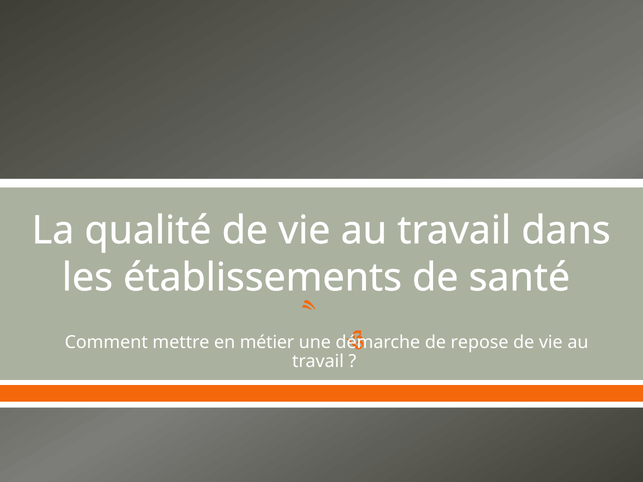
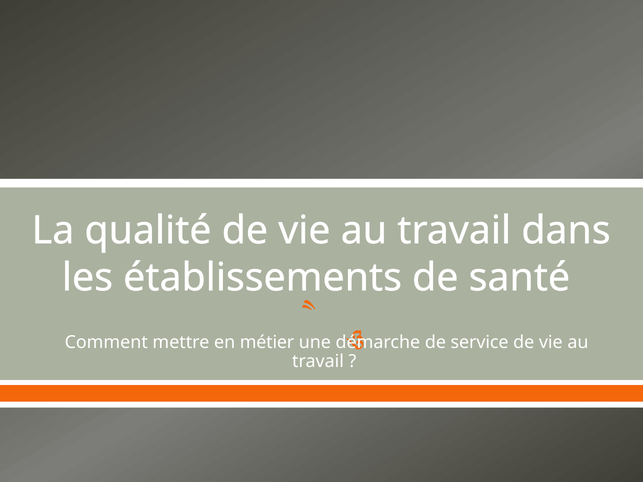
repose: repose -> service (480, 342)
